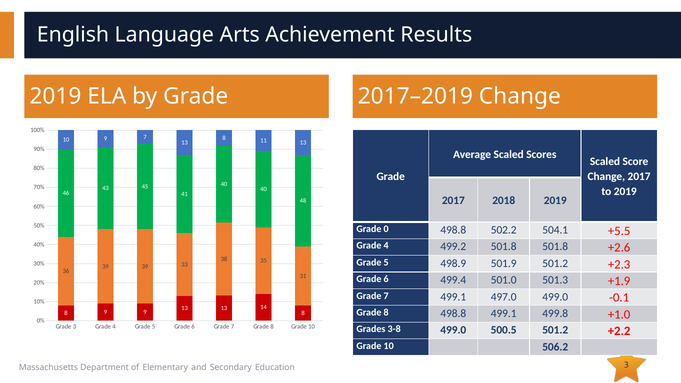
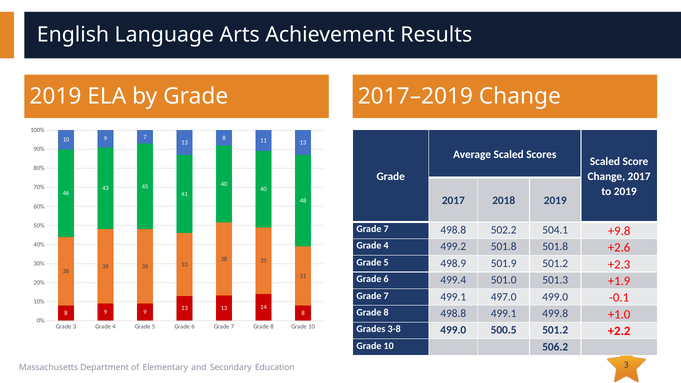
0: 0 -> 7 (386, 229)
+5.5: +5.5 -> +9.8 (619, 231)
